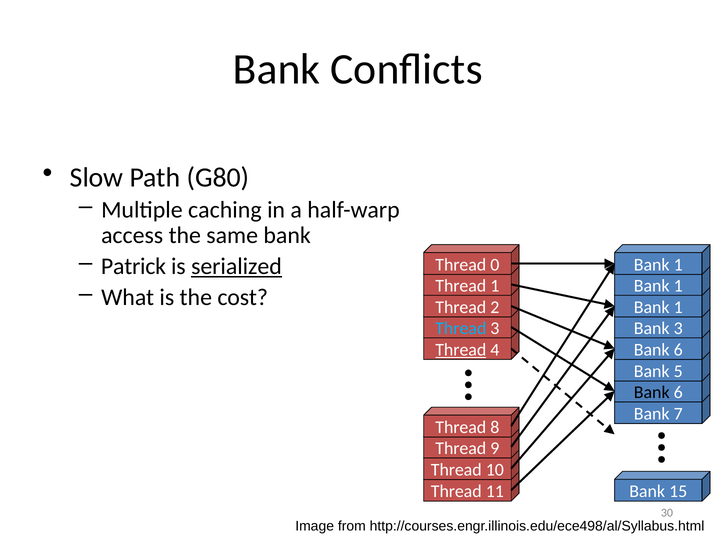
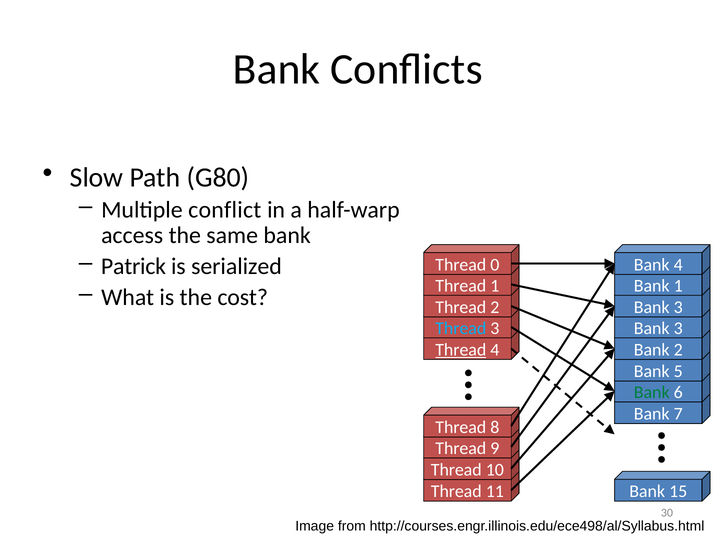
caching: caching -> conflict (225, 210)
serialized underline: present -> none (236, 266)
1: 1 -> 4 (678, 265)
1: 1 -> 3 (678, 307)
6: 6 -> 2 (678, 350)
Bank colour: black -> green (652, 392)
